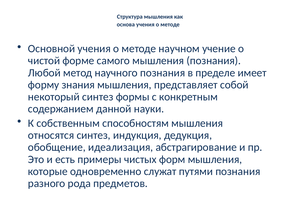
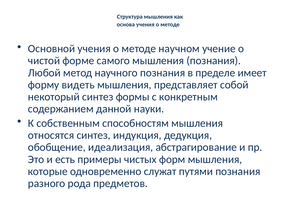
знания: знания -> видеть (78, 85)
